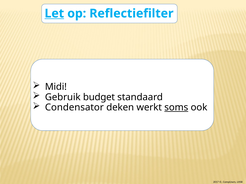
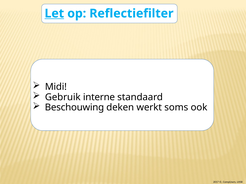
budget: budget -> interne (99, 97)
Condensator: Condensator -> Beschouwing (74, 108)
soms underline: present -> none (176, 108)
